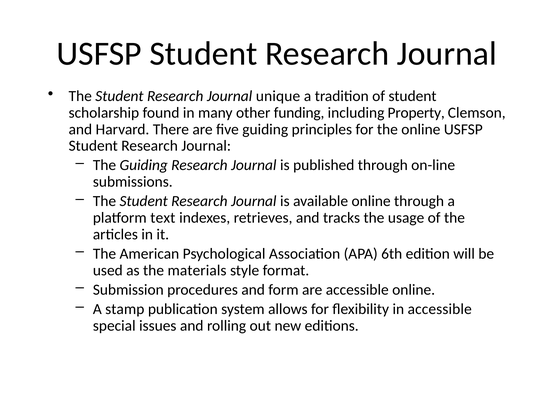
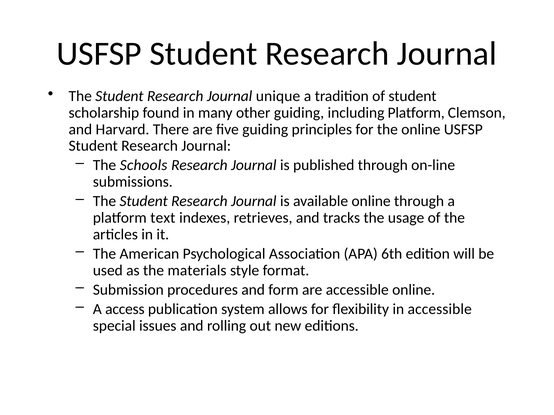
other funding: funding -> guiding (299, 113)
including Property: Property -> Platform (416, 113)
The Guiding: Guiding -> Schools (144, 165)
stamp: stamp -> access (125, 309)
